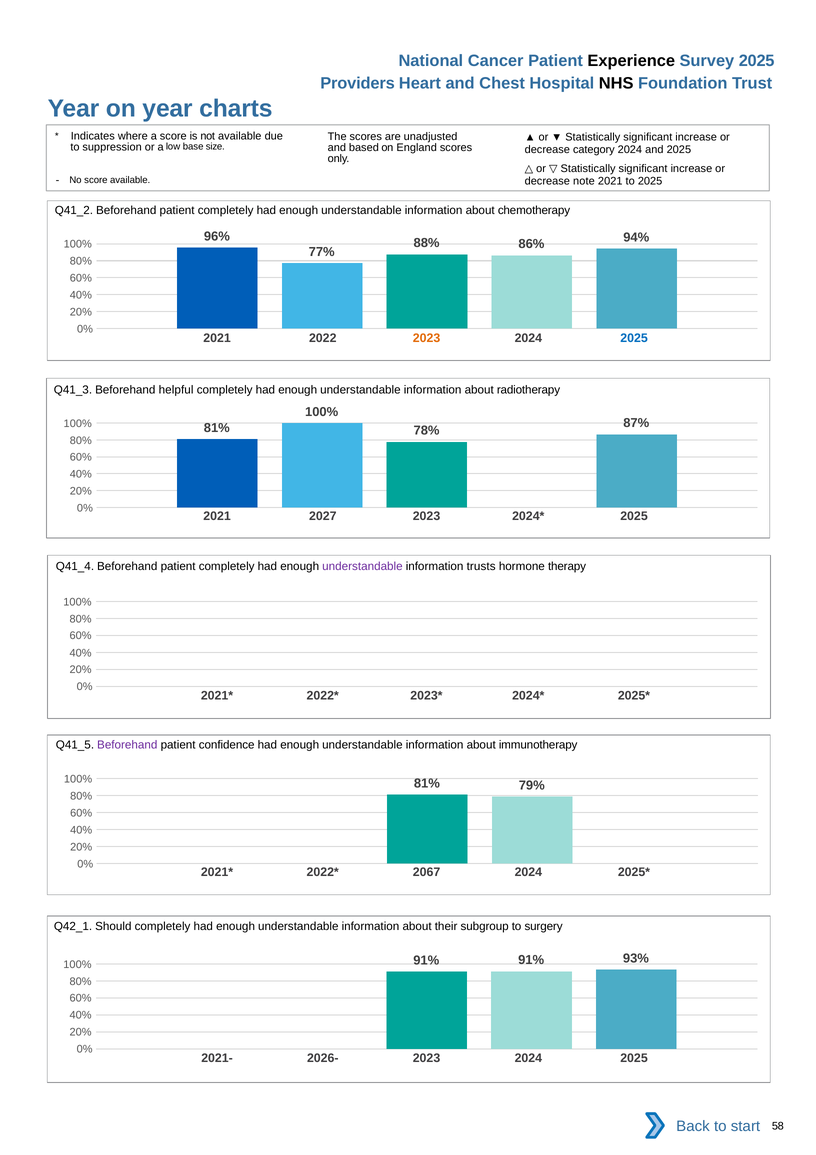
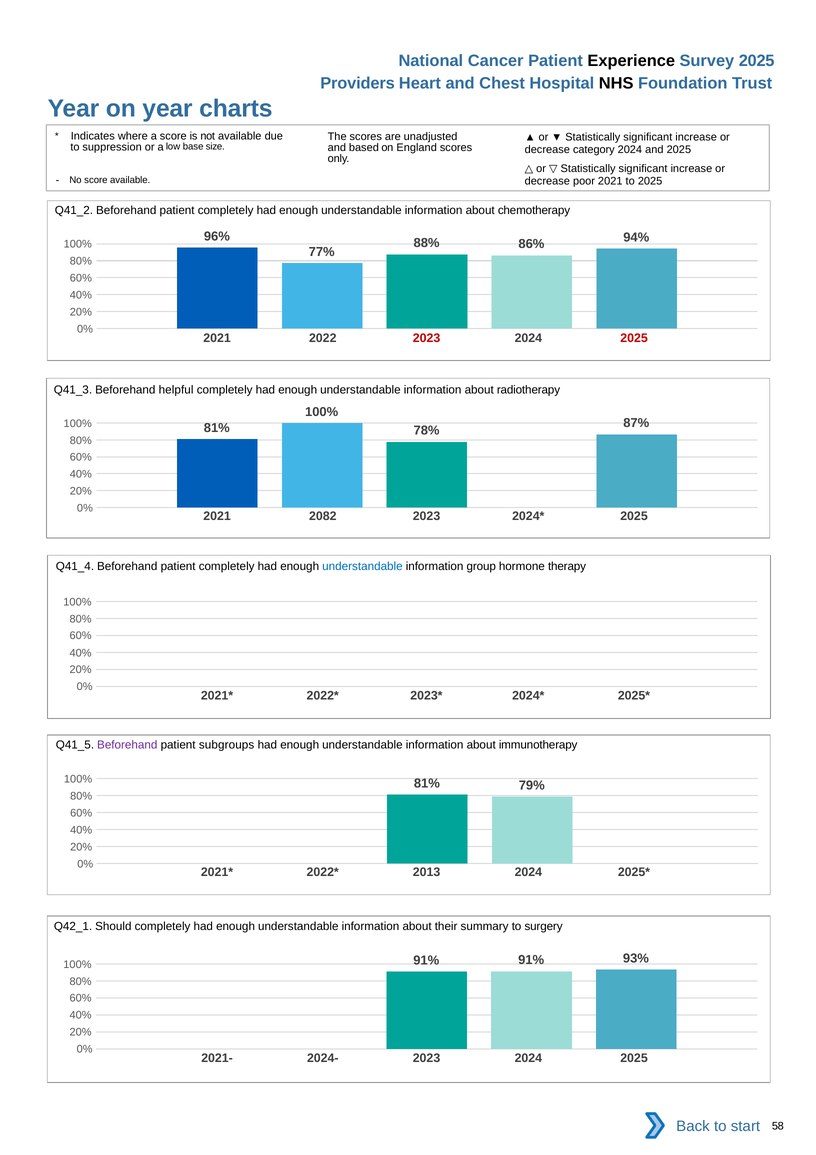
note: note -> poor (584, 181)
2023 colour: orange -> red (427, 338)
2025 colour: blue -> red (634, 338)
2027: 2027 -> 2082 (323, 516)
understandable colour: purple -> blue (362, 566)
trusts: trusts -> group (481, 566)
confidence: confidence -> subgroups (227, 745)
2067: 2067 -> 2013 (427, 872)
subgroup: subgroup -> summary (485, 926)
2026-: 2026- -> 2024- (323, 1058)
